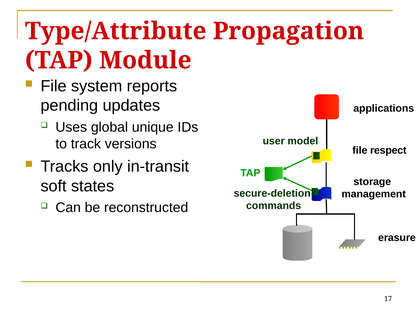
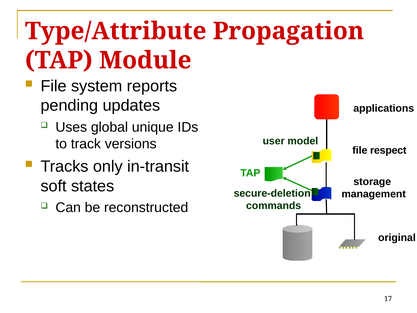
erasure: erasure -> original (397, 238)
